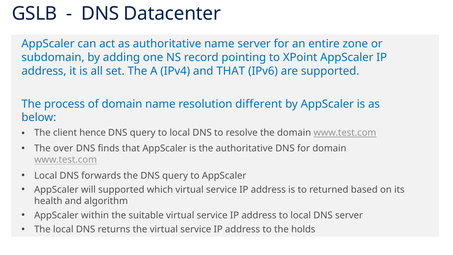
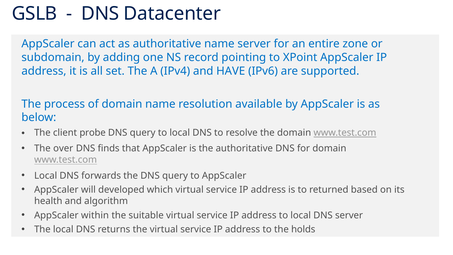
and THAT: THAT -> HAVE (231, 71)
different: different -> available (259, 104)
hence: hence -> probe (93, 133)
will supported: supported -> developed (121, 190)
